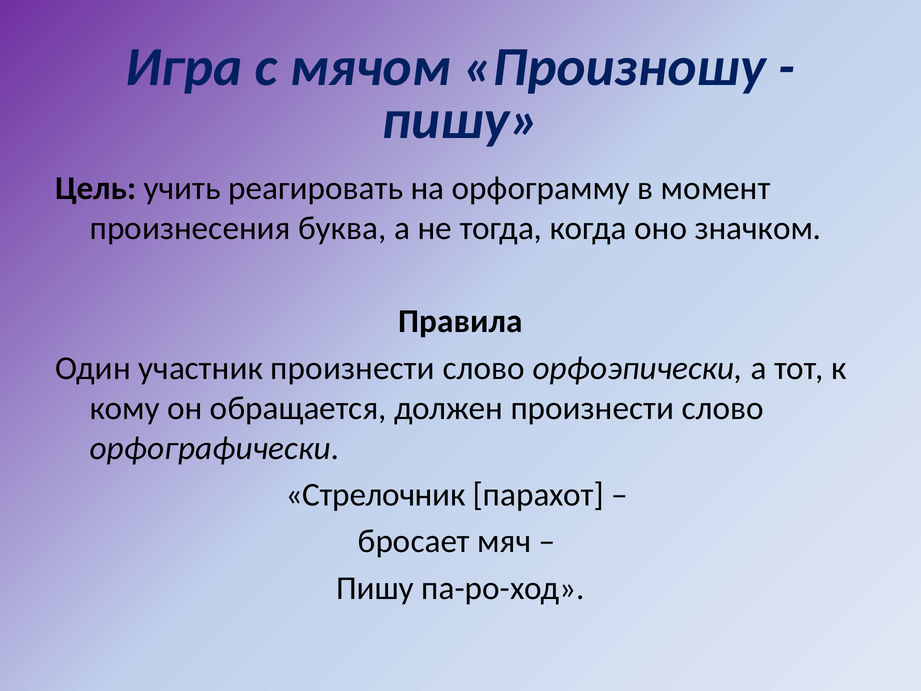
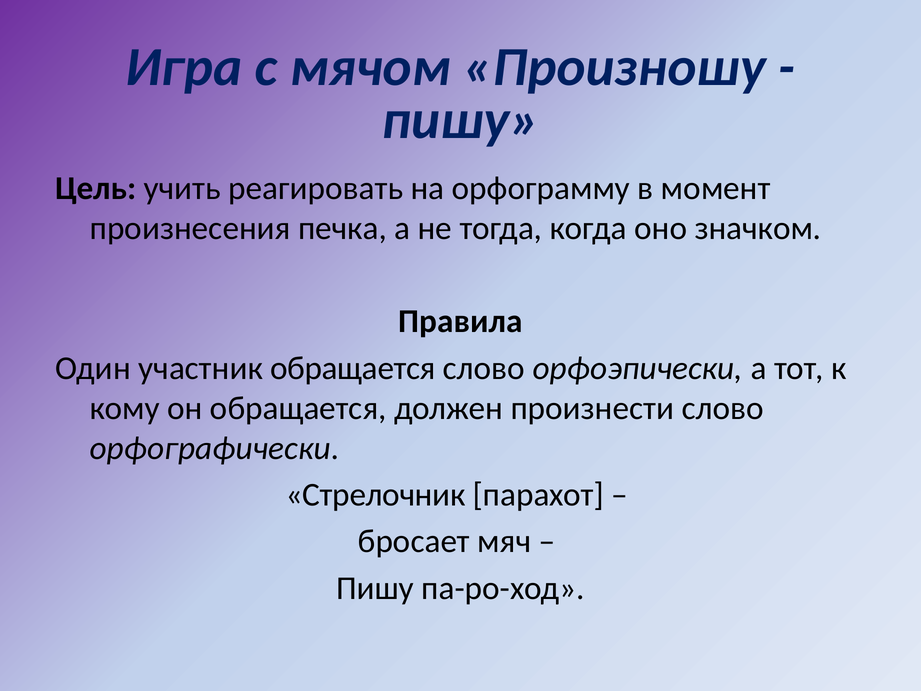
буква: буква -> печка (342, 228)
участник произнести: произнести -> обращается (353, 368)
